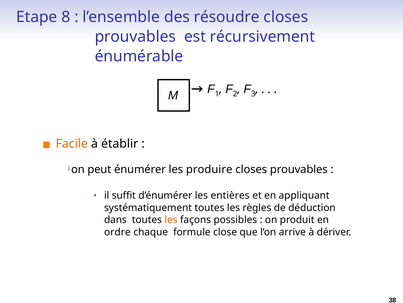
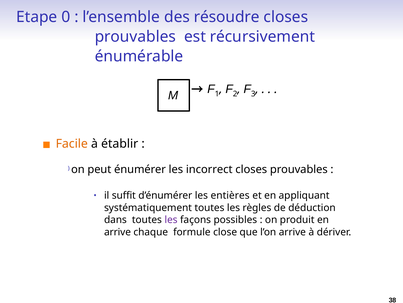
8: 8 -> 0 (66, 17)
produire: produire -> incorrect (209, 169)
les colour: orange -> purple (171, 220)
ordre: ordre -> arrive (118, 232)
